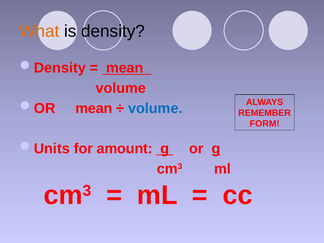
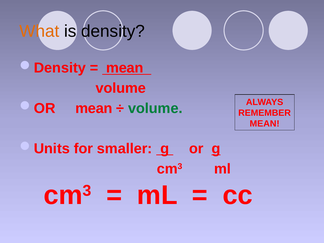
volume colour: blue -> green (155, 108)
FORM: FORM -> MEAN (265, 124)
amount: amount -> smaller (125, 149)
